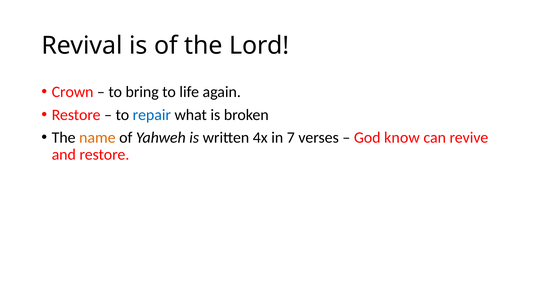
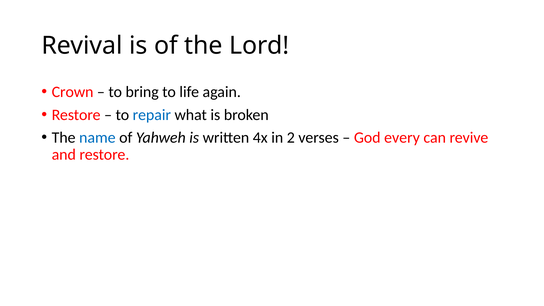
name colour: orange -> blue (97, 138)
7: 7 -> 2 (291, 138)
know: know -> every (402, 138)
